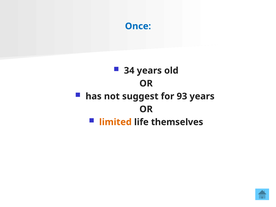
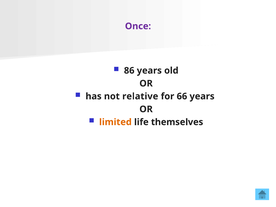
Once colour: blue -> purple (138, 26)
34: 34 -> 86 (129, 71)
suggest: suggest -> relative (140, 96)
93: 93 -> 66 (182, 96)
